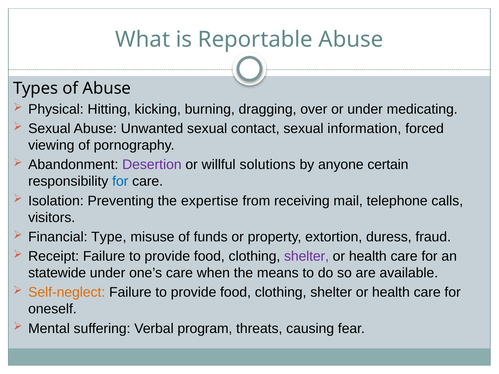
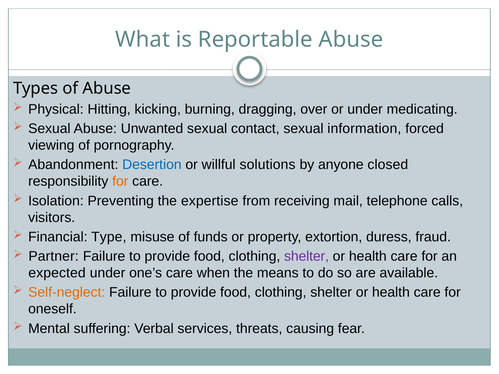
Desertion colour: purple -> blue (152, 165)
certain: certain -> closed (388, 165)
for colour: blue -> orange (120, 182)
Receipt: Receipt -> Partner (54, 256)
statewide: statewide -> expected (57, 273)
program: program -> services (205, 329)
